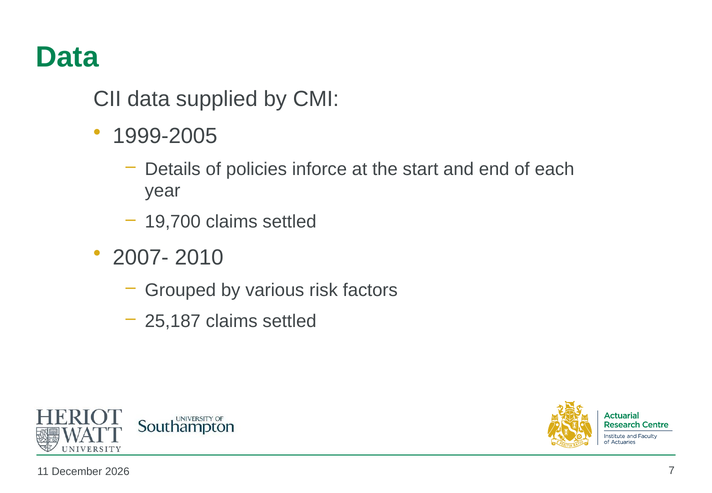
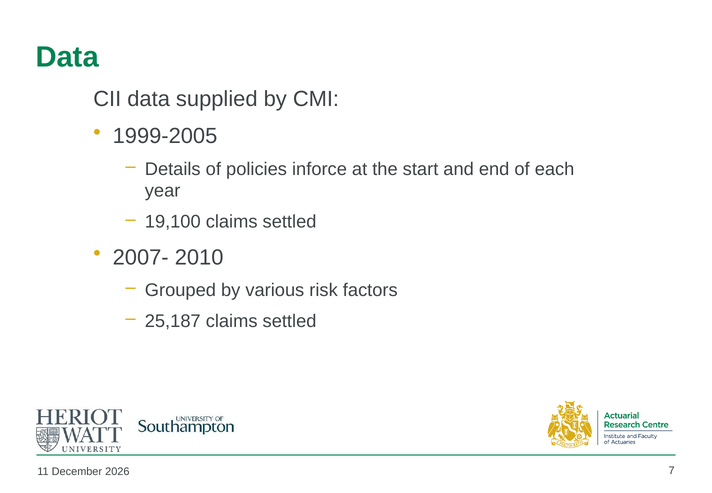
19,700: 19,700 -> 19,100 (173, 222)
